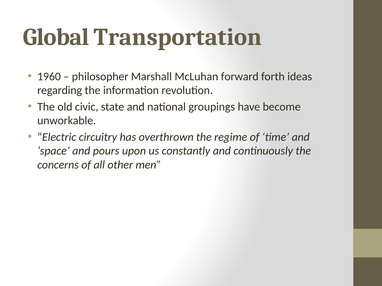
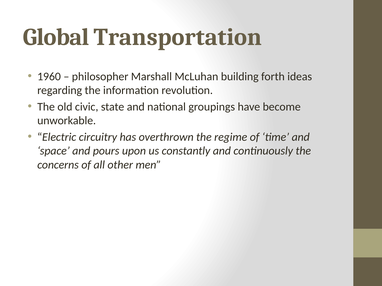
forward: forward -> building (240, 77)
